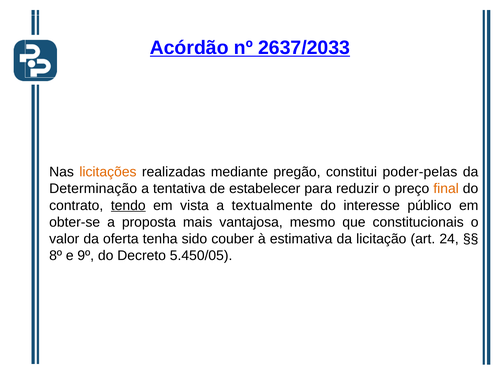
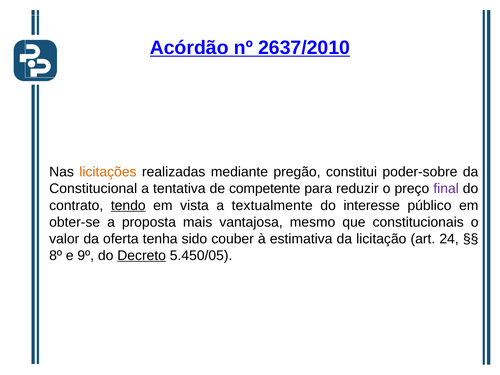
2637/2033: 2637/2033 -> 2637/2010 (304, 48)
poder-pelas: poder-pelas -> poder-sobre (420, 172)
Determinação: Determinação -> Constitucional (93, 189)
estabelecer: estabelecer -> competente (265, 189)
final colour: orange -> purple (446, 189)
Decreto underline: none -> present (142, 255)
